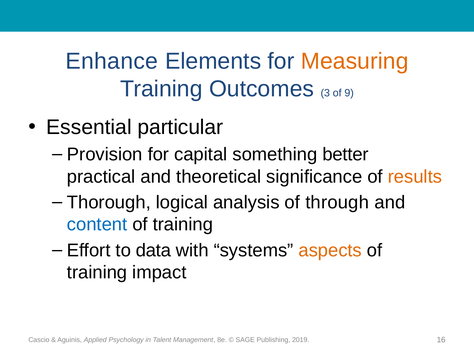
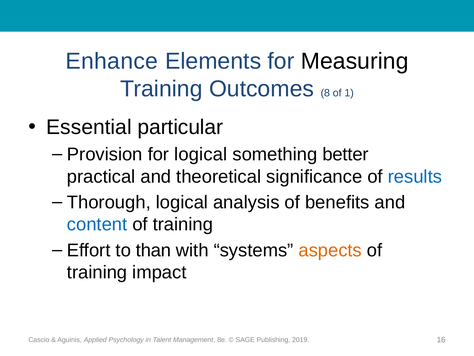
Measuring colour: orange -> black (355, 61)
3: 3 -> 8 (325, 93)
9: 9 -> 1 (349, 93)
for capital: capital -> logical (201, 154)
results colour: orange -> blue (415, 176)
through: through -> benefits (337, 202)
data: data -> than (154, 250)
